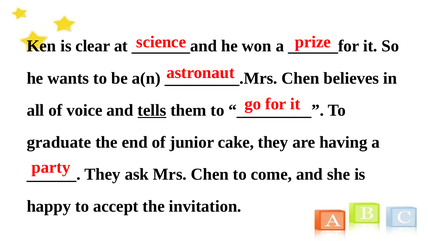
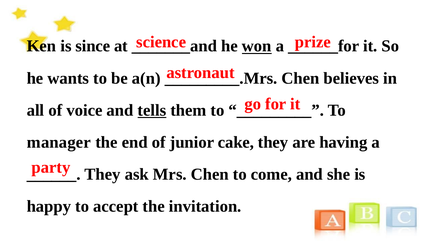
clear: clear -> since (93, 46)
won underline: none -> present (257, 46)
graduate: graduate -> manager (59, 142)
